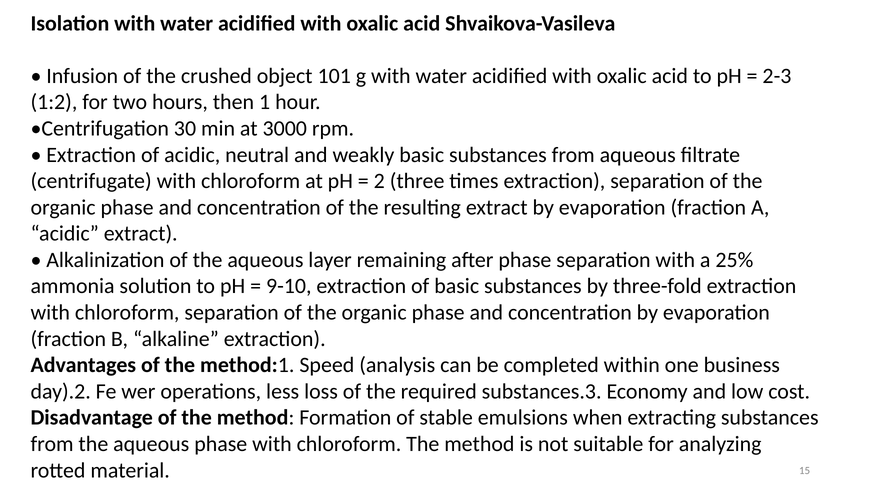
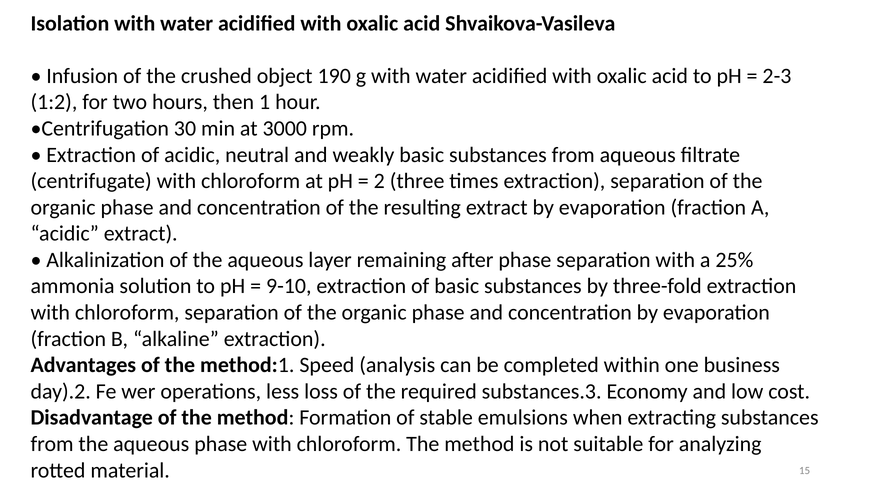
101: 101 -> 190 (334, 76)
